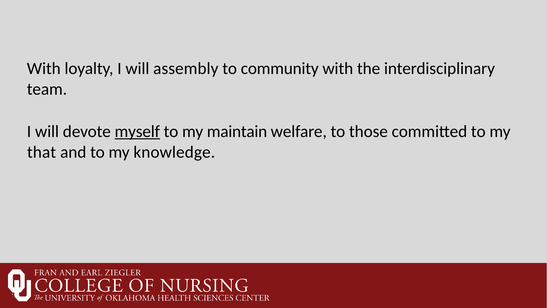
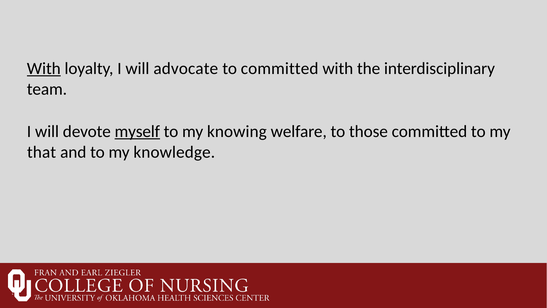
With underline: none -> present (44, 69)
assembly: assembly -> advocate (186, 69)
to community: community -> committed (280, 69)
maintain: maintain -> knowing (237, 131)
